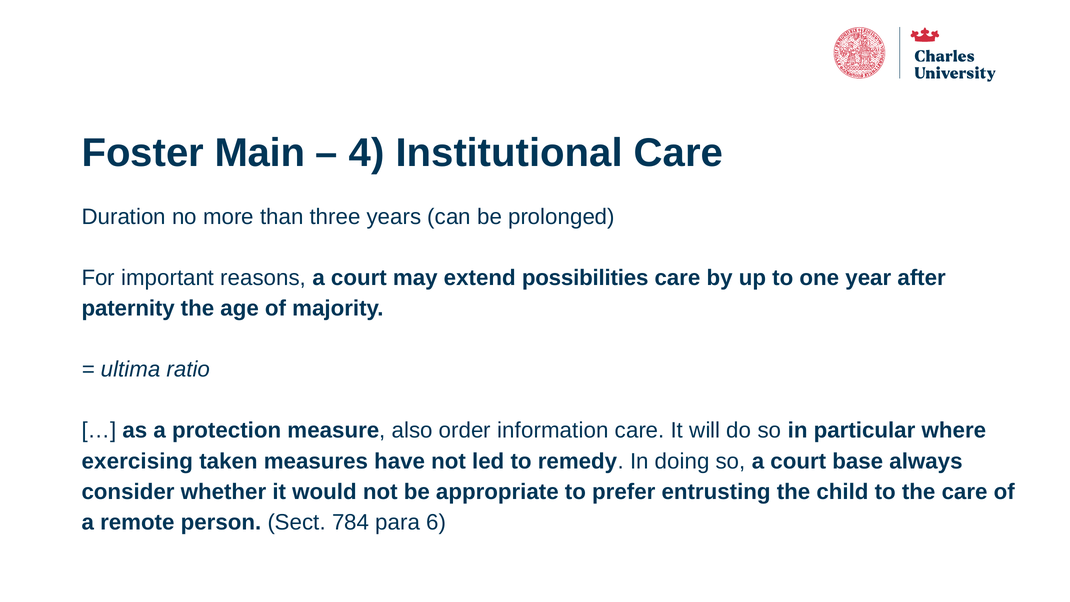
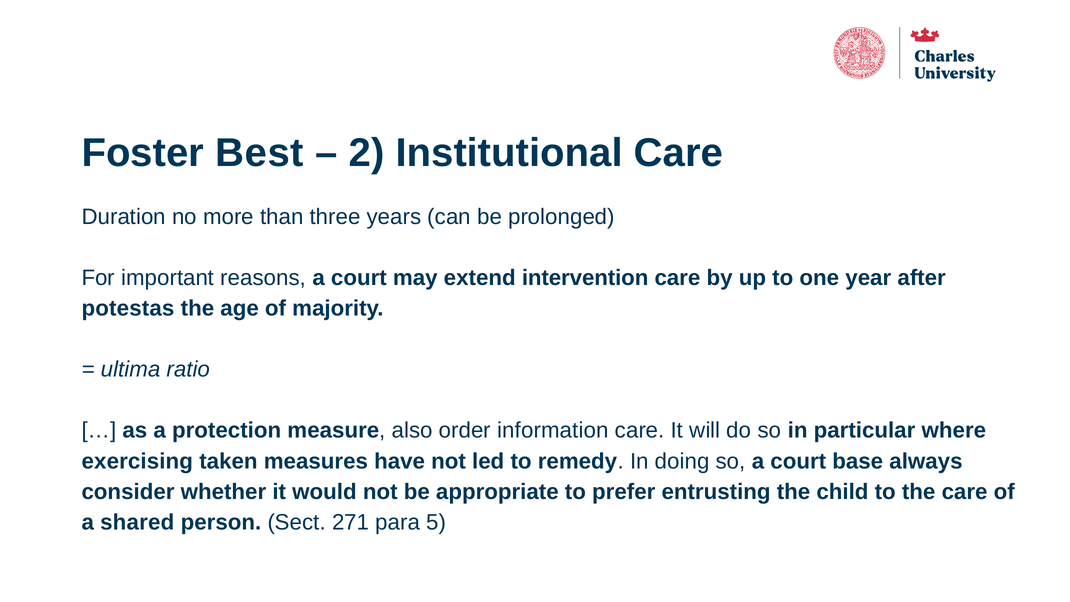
Main: Main -> Best (260, 153)
4: 4 -> 2 (367, 153)
possibilities: possibilities -> intervention (585, 278)
paternity: paternity -> potestas (128, 308)
remote: remote -> shared (137, 522)
784: 784 -> 271 (351, 522)
6: 6 -> 5 (436, 522)
